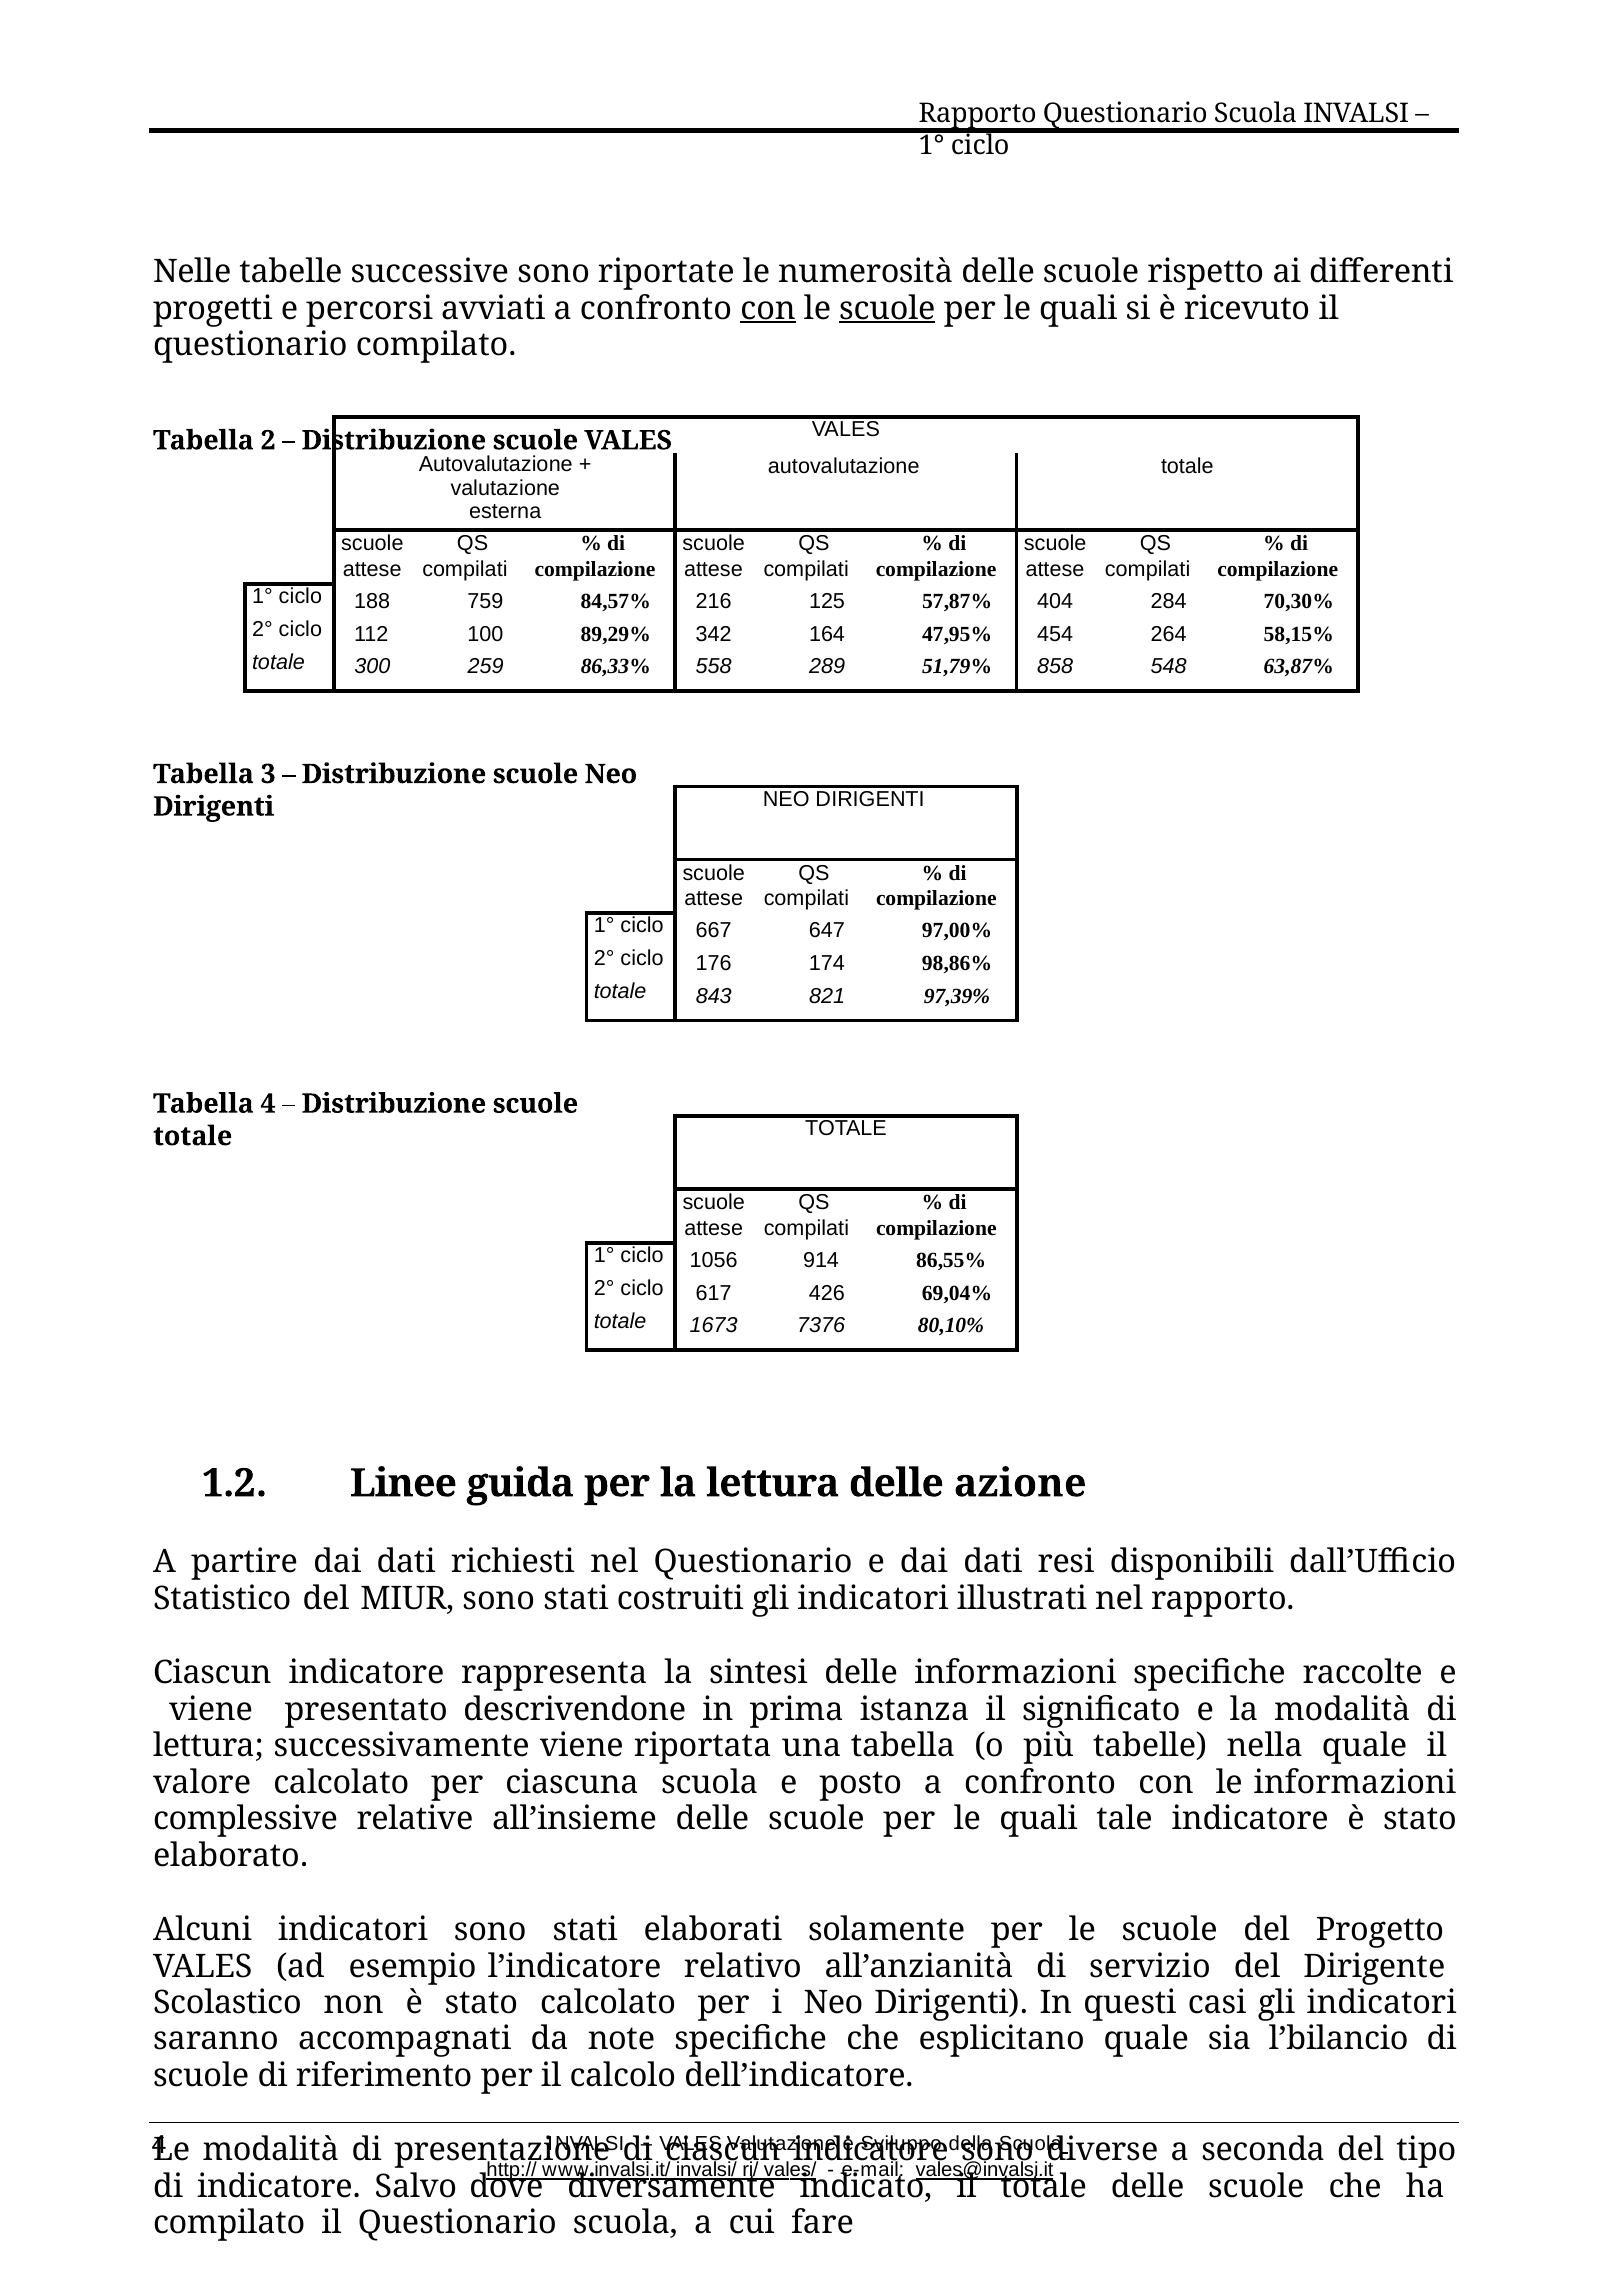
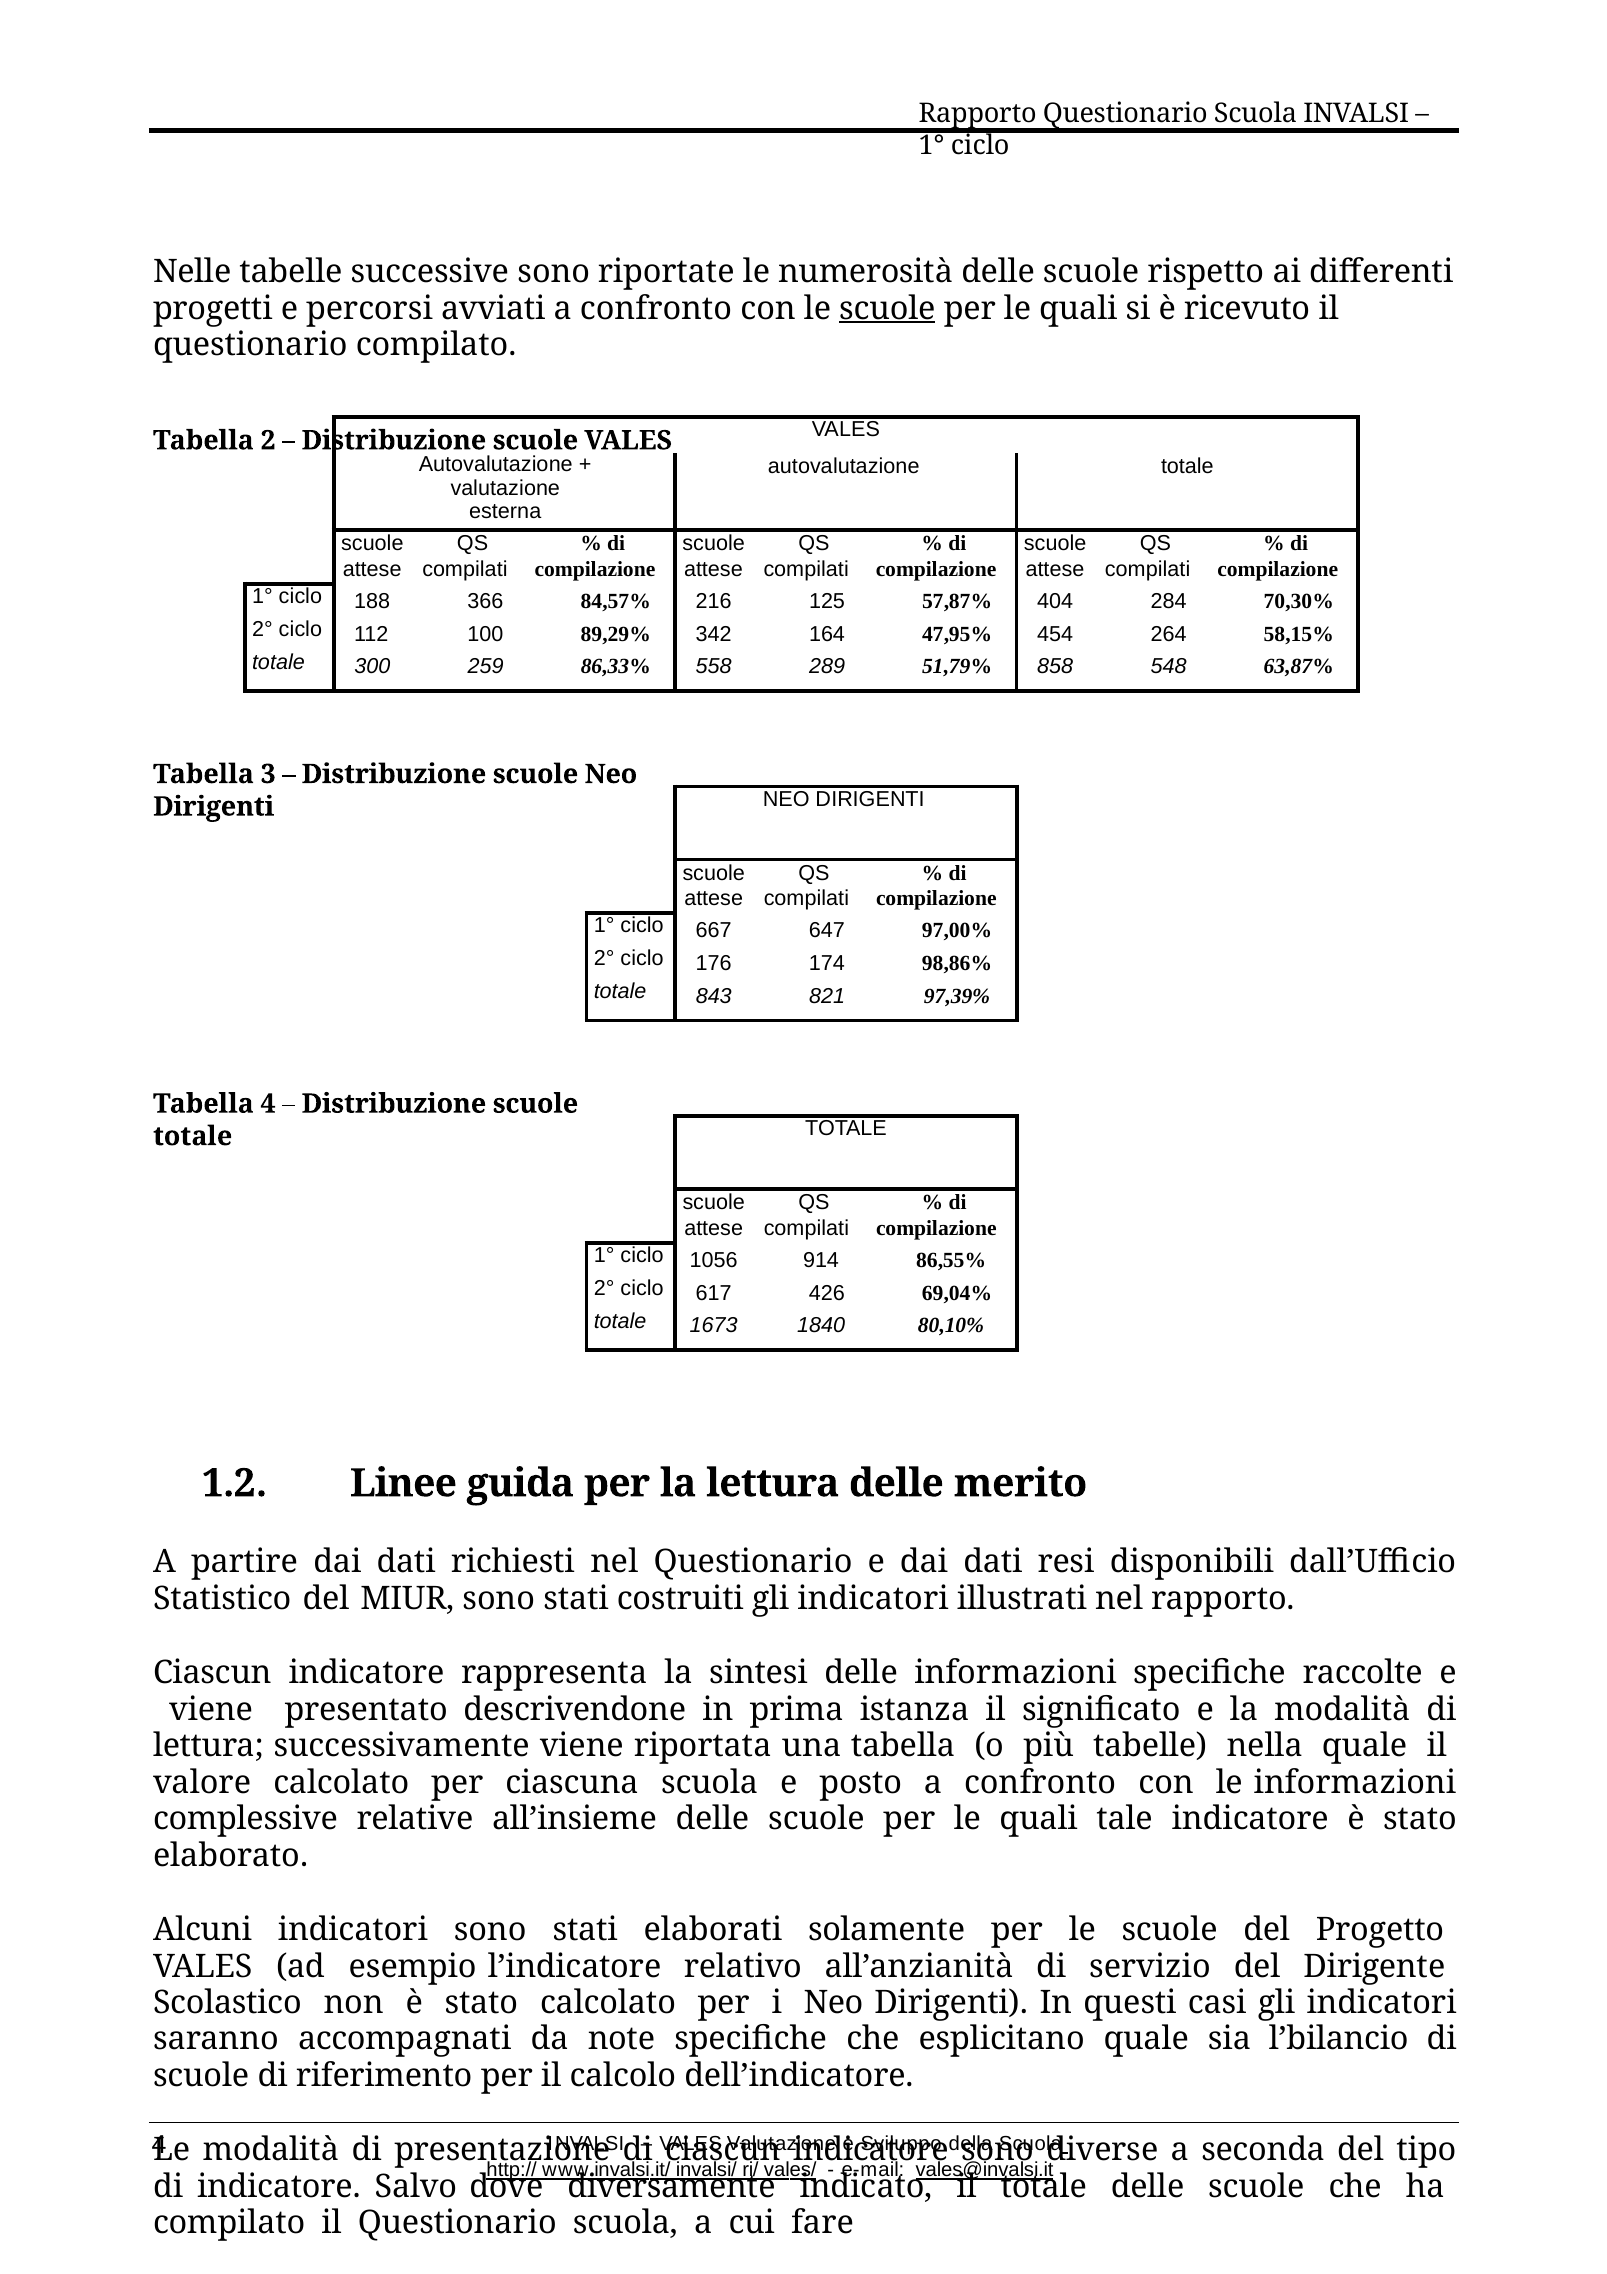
con underline: present -> none (768, 308)
759: 759 -> 366 (485, 601)
7376: 7376 -> 1840 (821, 1326)
azione: azione -> merito (1021, 1483)
